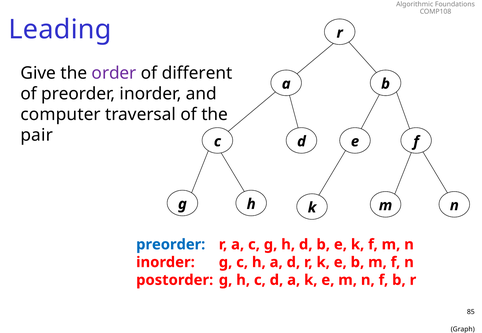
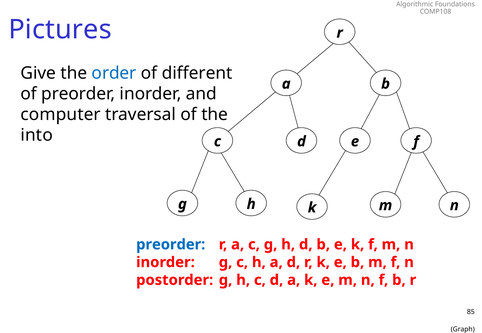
Leading: Leading -> Pictures (60, 30)
order colour: purple -> blue (114, 73)
pair: pair -> into (37, 135)
